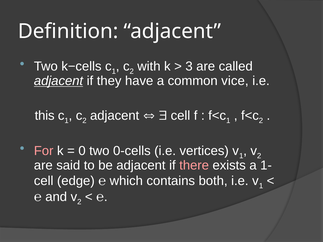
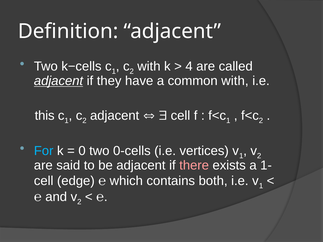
3: 3 -> 4 (189, 66)
common vice: vice -> with (235, 81)
For colour: pink -> light blue (44, 151)
